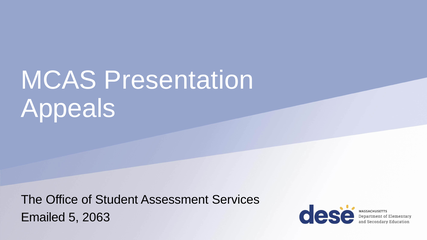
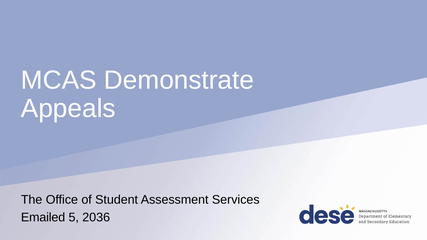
Presentation: Presentation -> Demonstrate (179, 80)
2063: 2063 -> 2036 (96, 218)
